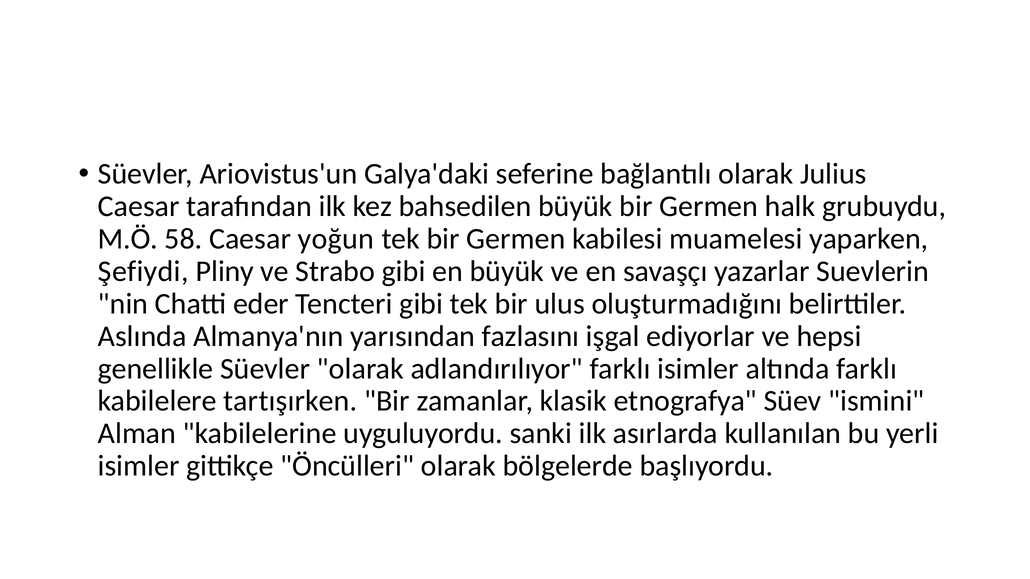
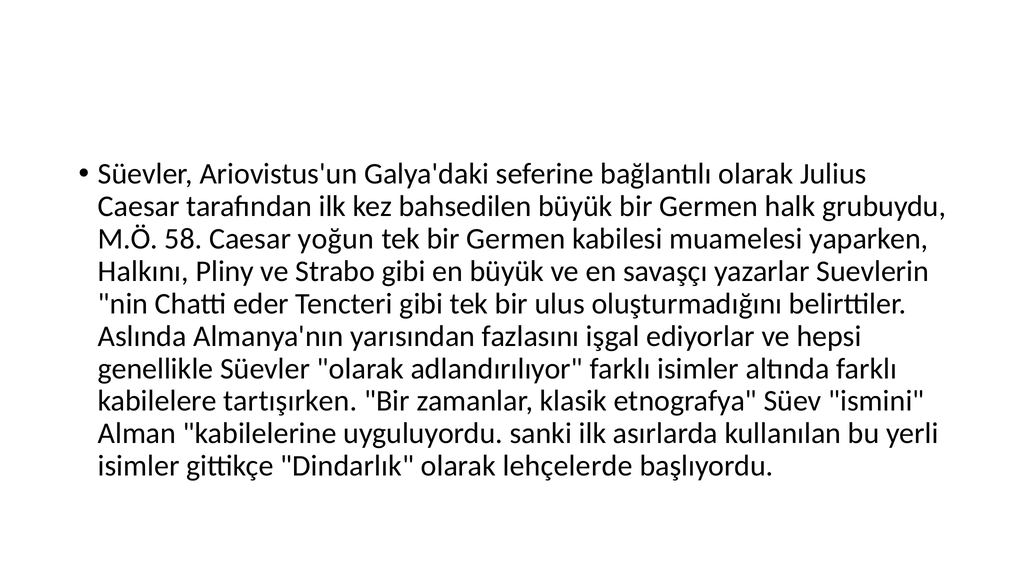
Şefiydi: Şefiydi -> Halkını (143, 271)
Öncülleri: Öncülleri -> Dindarlık (347, 466)
bölgelerde: bölgelerde -> lehçelerde (568, 466)
